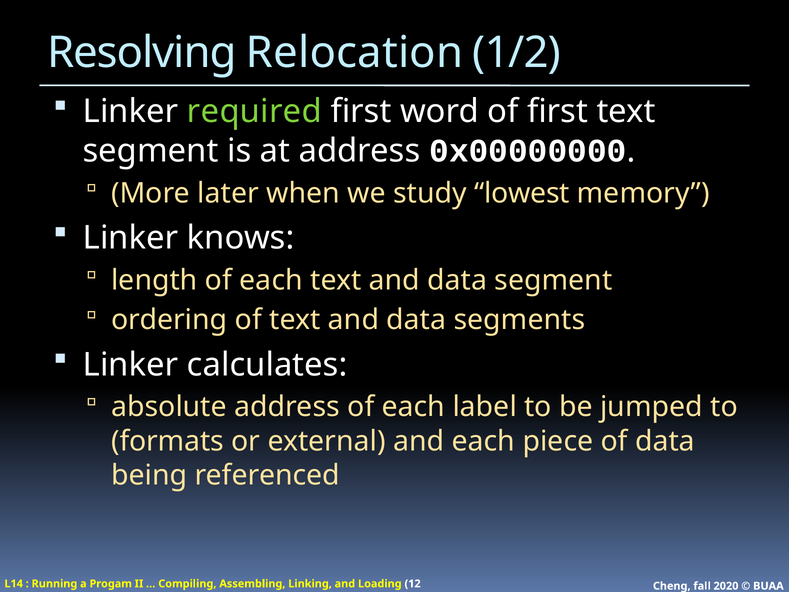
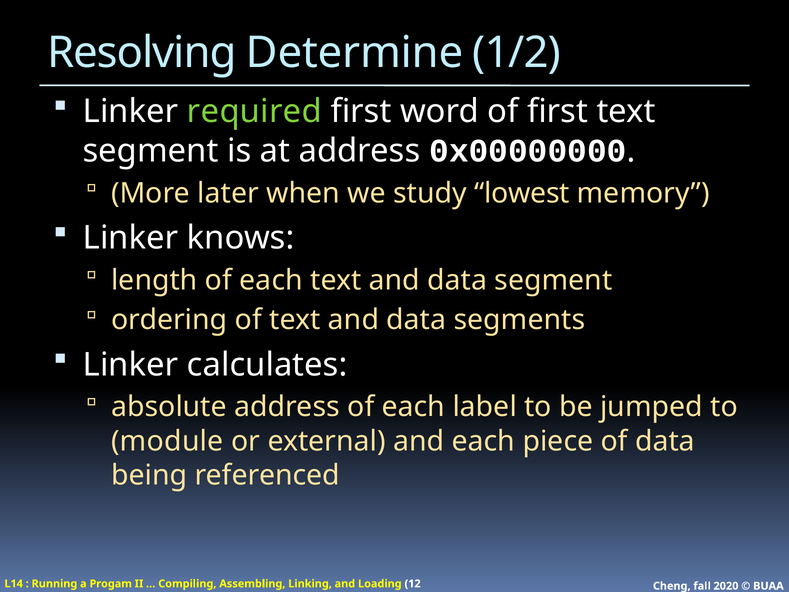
Relocation: Relocation -> Determine (355, 53)
formats: formats -> module (167, 441)
